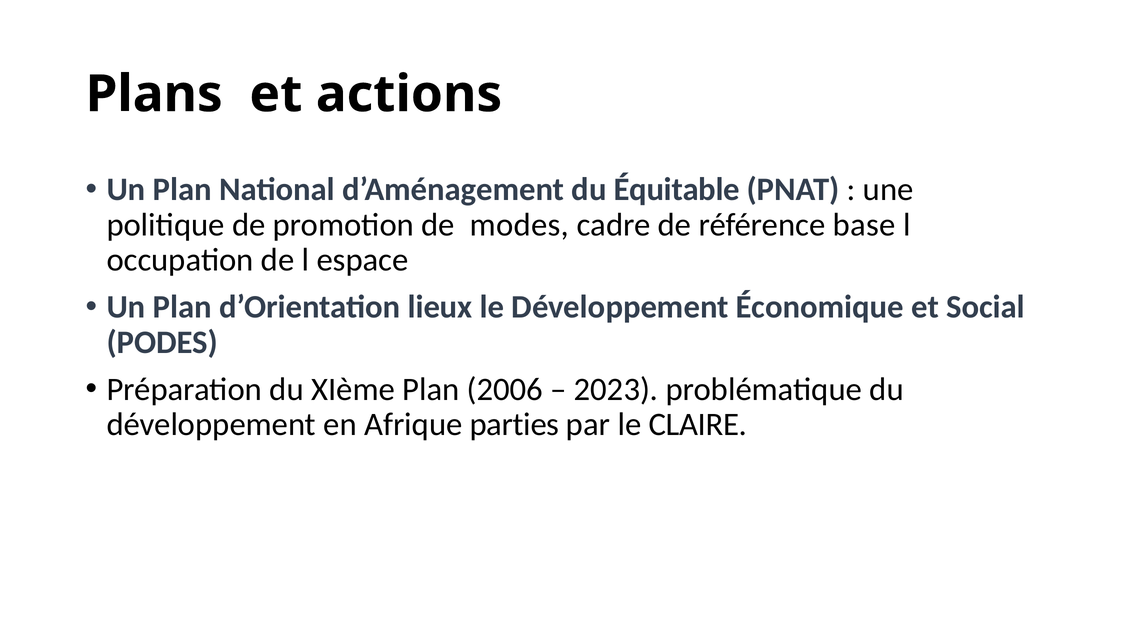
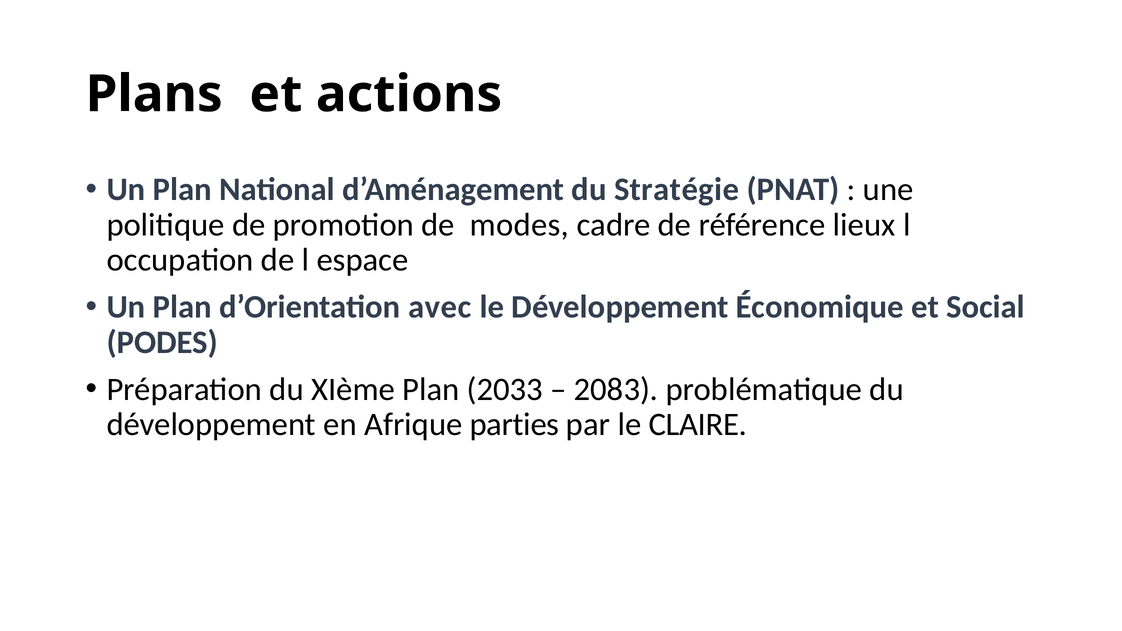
Équitable: Équitable -> Stratégie (677, 190)
base: base -> lieux (864, 225)
lieux: lieux -> avec (440, 307)
2006: 2006 -> 2033 (505, 389)
2023: 2023 -> 2083 (616, 389)
